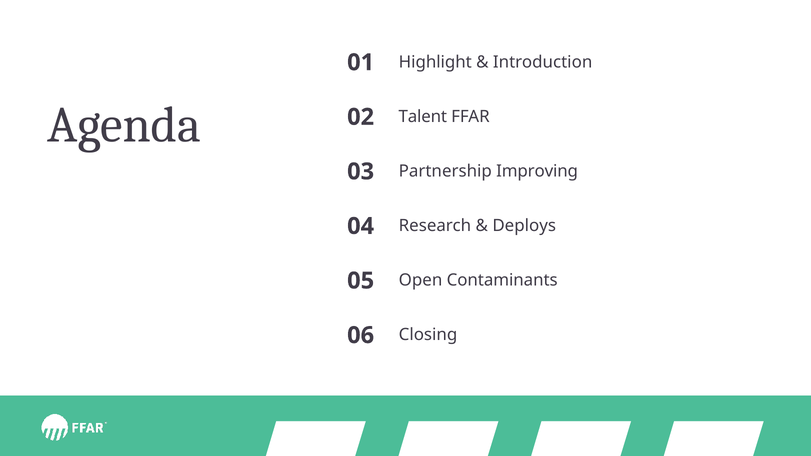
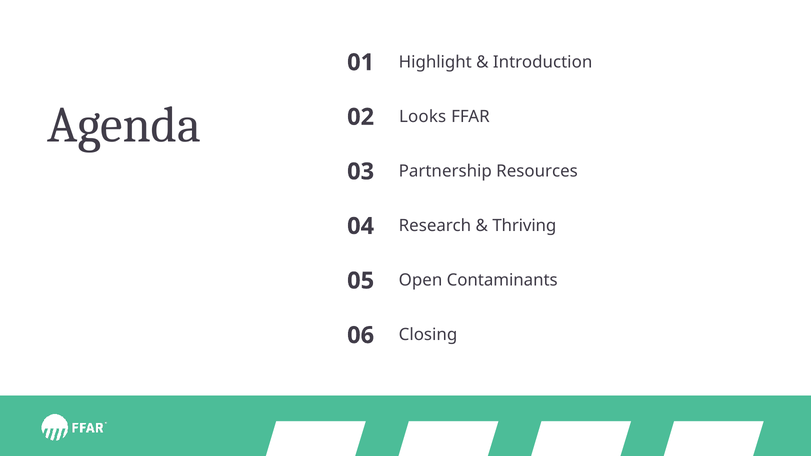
Talent: Talent -> Looks (423, 117)
Improving: Improving -> Resources (537, 171)
Deploys: Deploys -> Thriving (524, 226)
